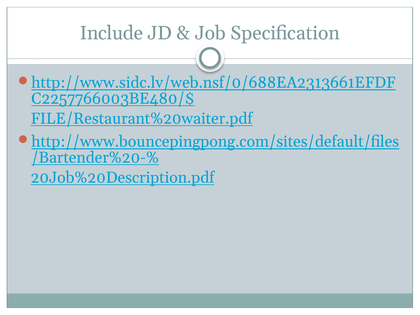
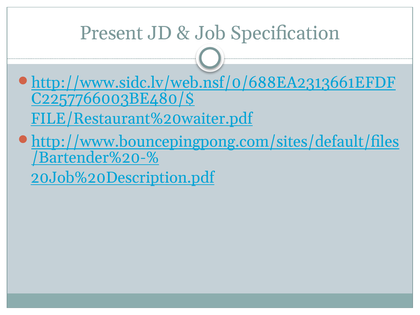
Include: Include -> Present (111, 33)
